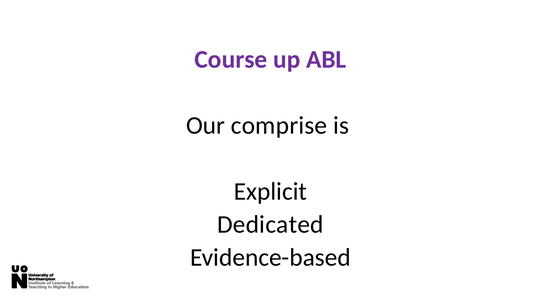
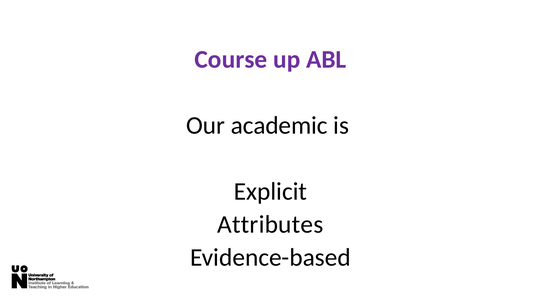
comprise: comprise -> academic (279, 126)
Dedicated: Dedicated -> Attributes (270, 225)
